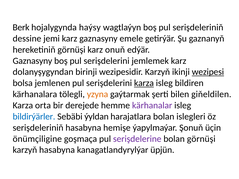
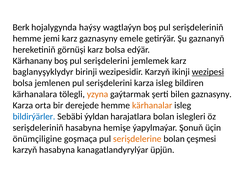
dessine: dessine -> hemme (27, 39)
karz onuň: onuň -> bolsa (115, 50)
Gaznasyny: Gaznasyny -> Kärhanany (32, 61)
dolanyşygyndan: dolanyşygyndan -> baglanyşyklydyr (43, 72)
karza underline: present -> none (144, 83)
bilen giňeldilen: giňeldilen -> gaznasyny (211, 94)
kärhanalar colour: purple -> orange (152, 105)
serişdelerine colour: purple -> orange (137, 139)
bolan görnüşi: görnüşi -> çeşmesi (201, 139)
